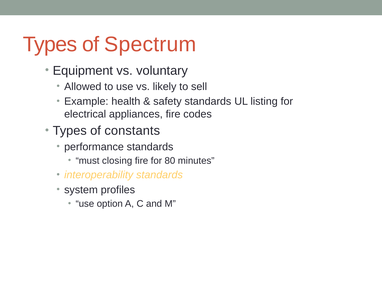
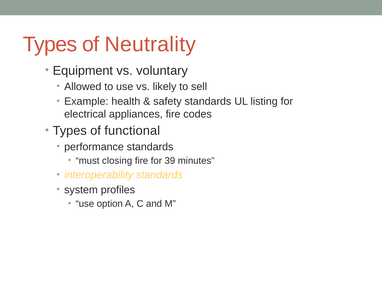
Spectrum: Spectrum -> Neutrality (150, 44)
constants: constants -> functional (132, 131)
80: 80 -> 39 (170, 161)
